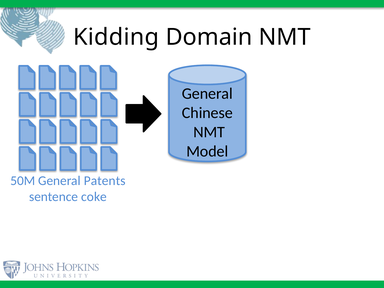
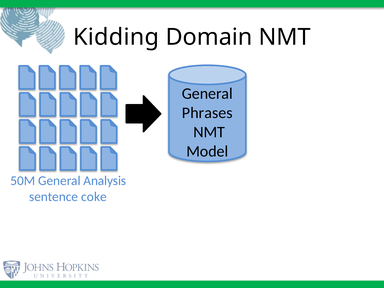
Chinese: Chinese -> Phrases (207, 113)
Patents: Patents -> Analysis (105, 181)
